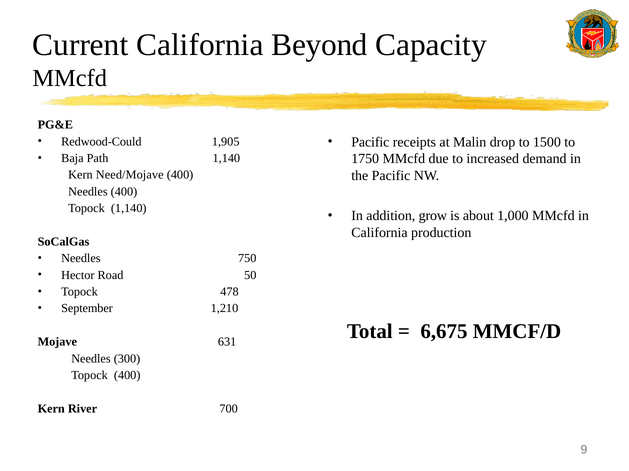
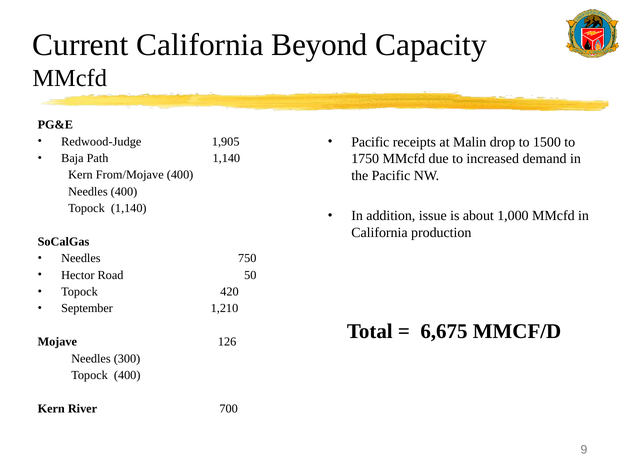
Redwood-Could: Redwood-Could -> Redwood-Judge (101, 142)
Need/Mojave: Need/Mojave -> From/Mojave (130, 175)
grow: grow -> issue (433, 216)
478: 478 -> 420 (229, 292)
631: 631 -> 126 (227, 342)
